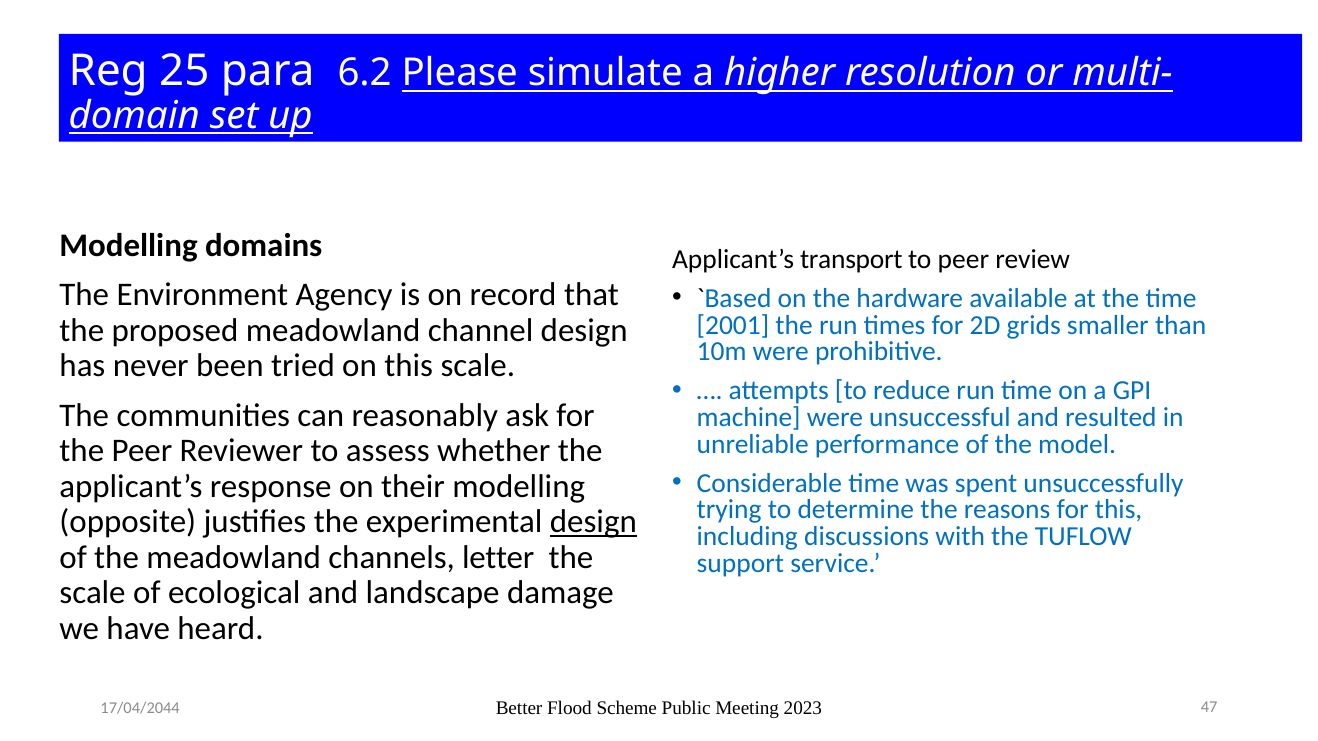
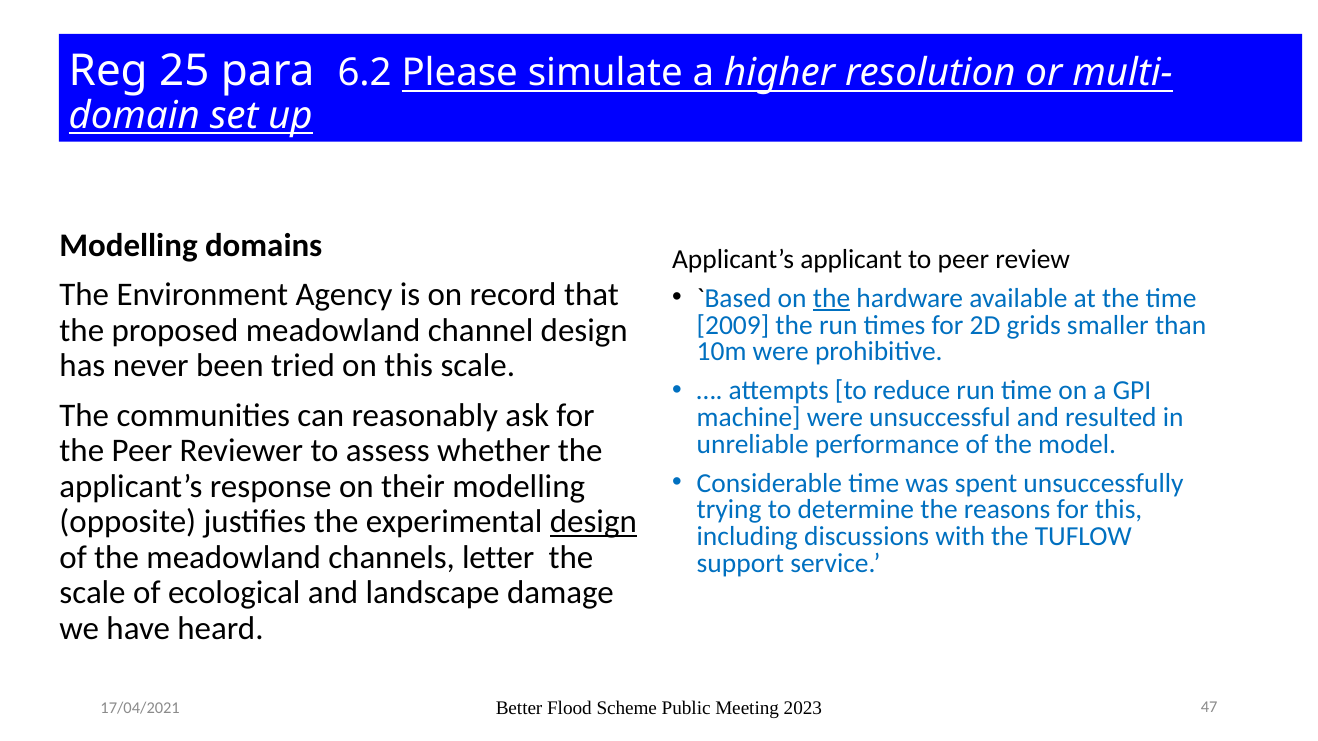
transport: transport -> applicant (851, 259)
the underline: none -> present (832, 299)
2001: 2001 -> 2009 (733, 325)
17/04/2044: 17/04/2044 -> 17/04/2021 (140, 708)
